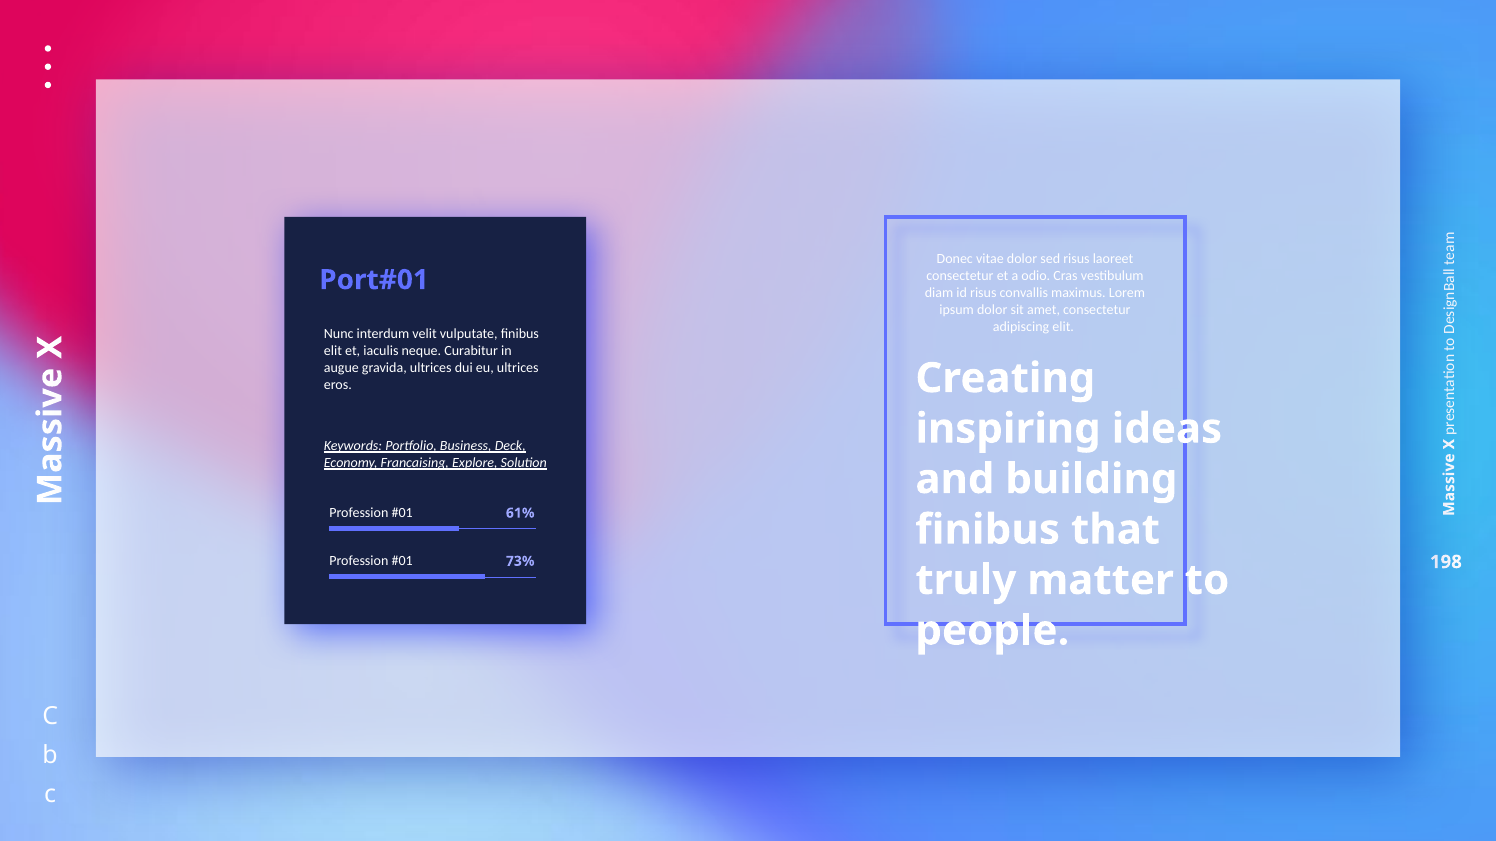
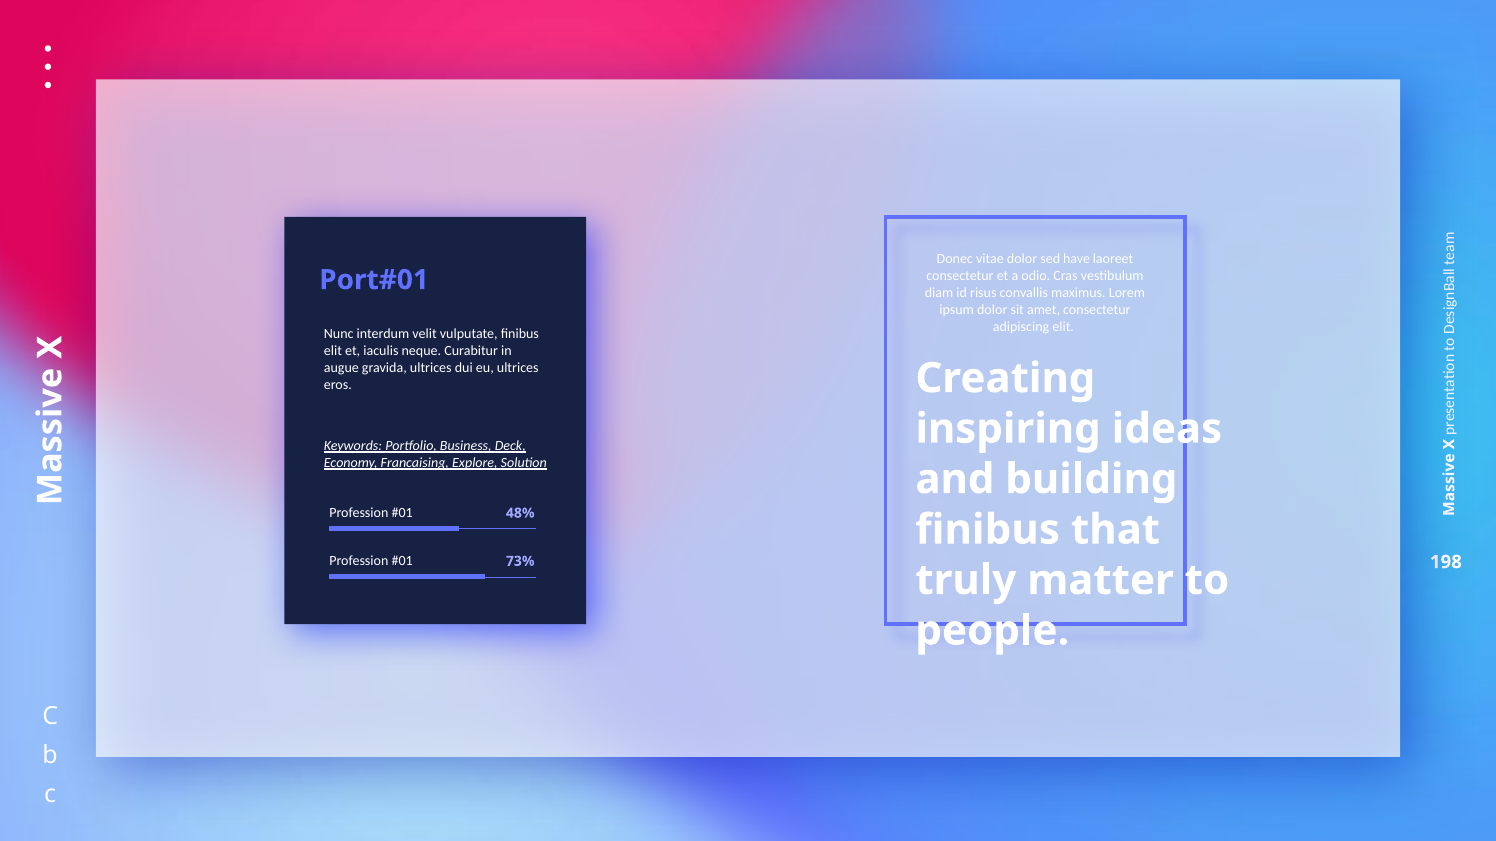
sed risus: risus -> have (1077, 259)
61%: 61% -> 48% (520, 513)
